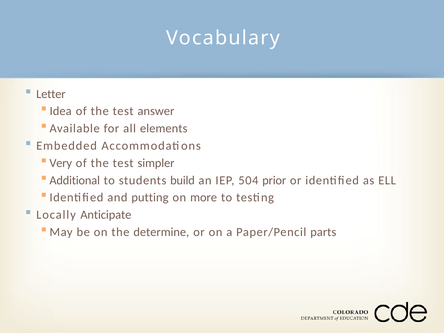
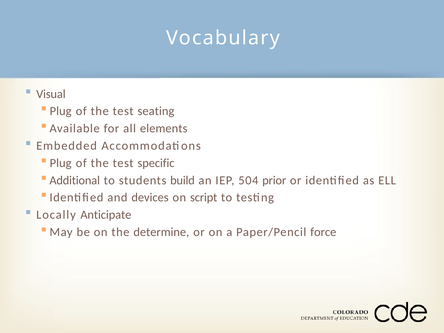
Letter: Letter -> Visual (51, 94)
Idea: Idea -> Plug (61, 111)
answer: answer -> seating (156, 111)
Very: Very -> Plug (61, 163)
simpler: simpler -> specific (156, 163)
putting: putting -> devices (150, 198)
more: more -> script (204, 198)
parts: parts -> force (323, 232)
